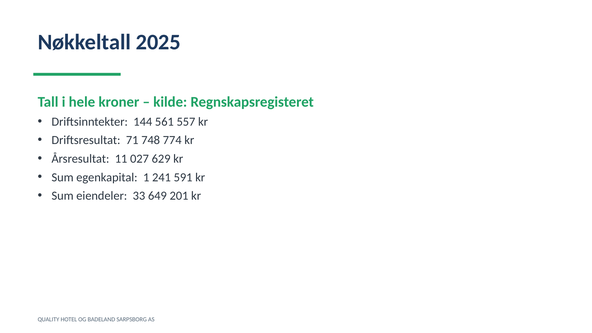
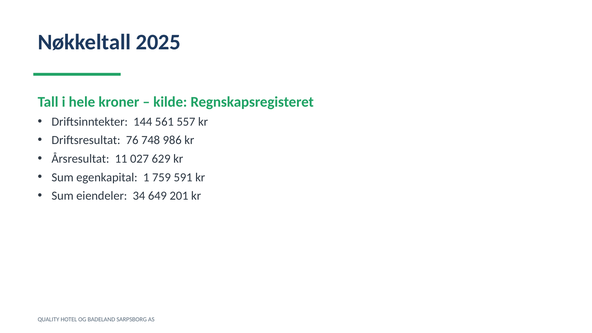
71: 71 -> 76 (132, 140)
774: 774 -> 986 (172, 140)
241: 241 -> 759 (161, 177)
33: 33 -> 34 (139, 196)
